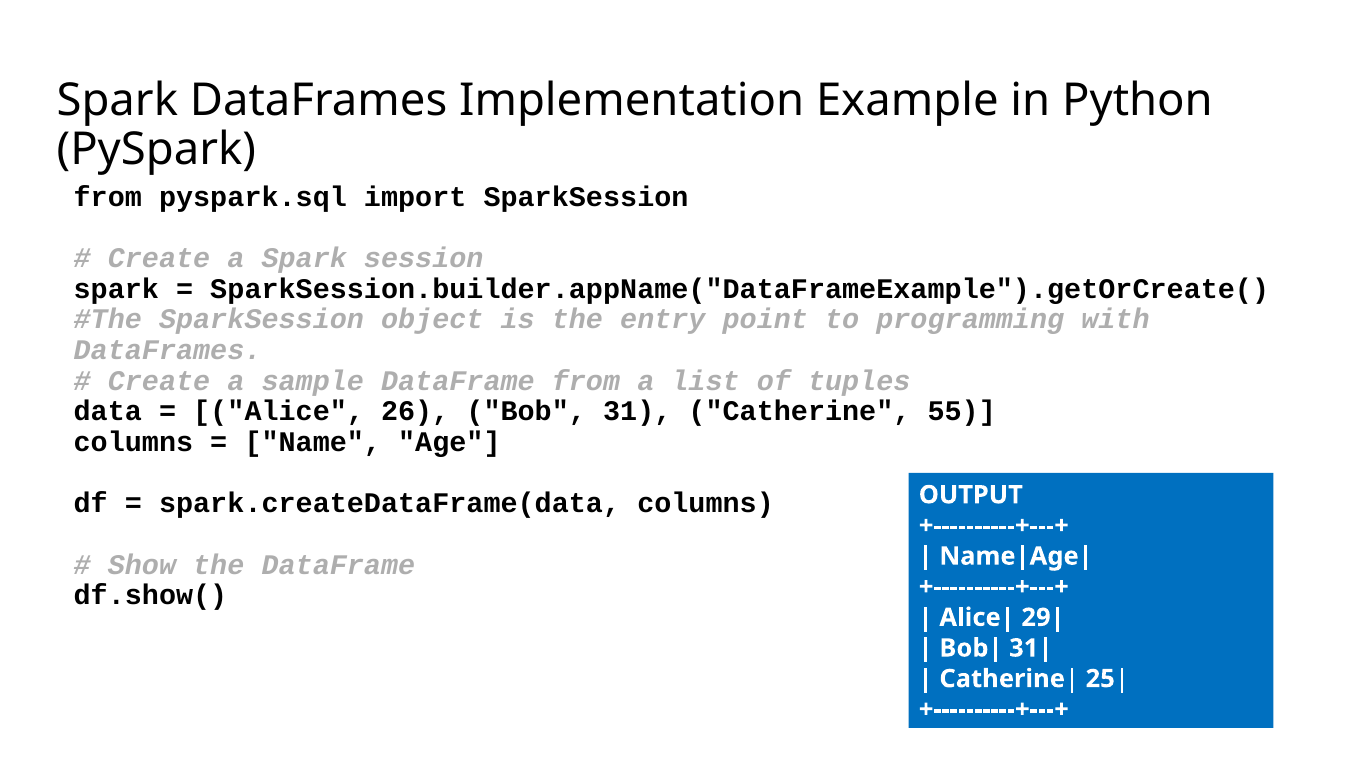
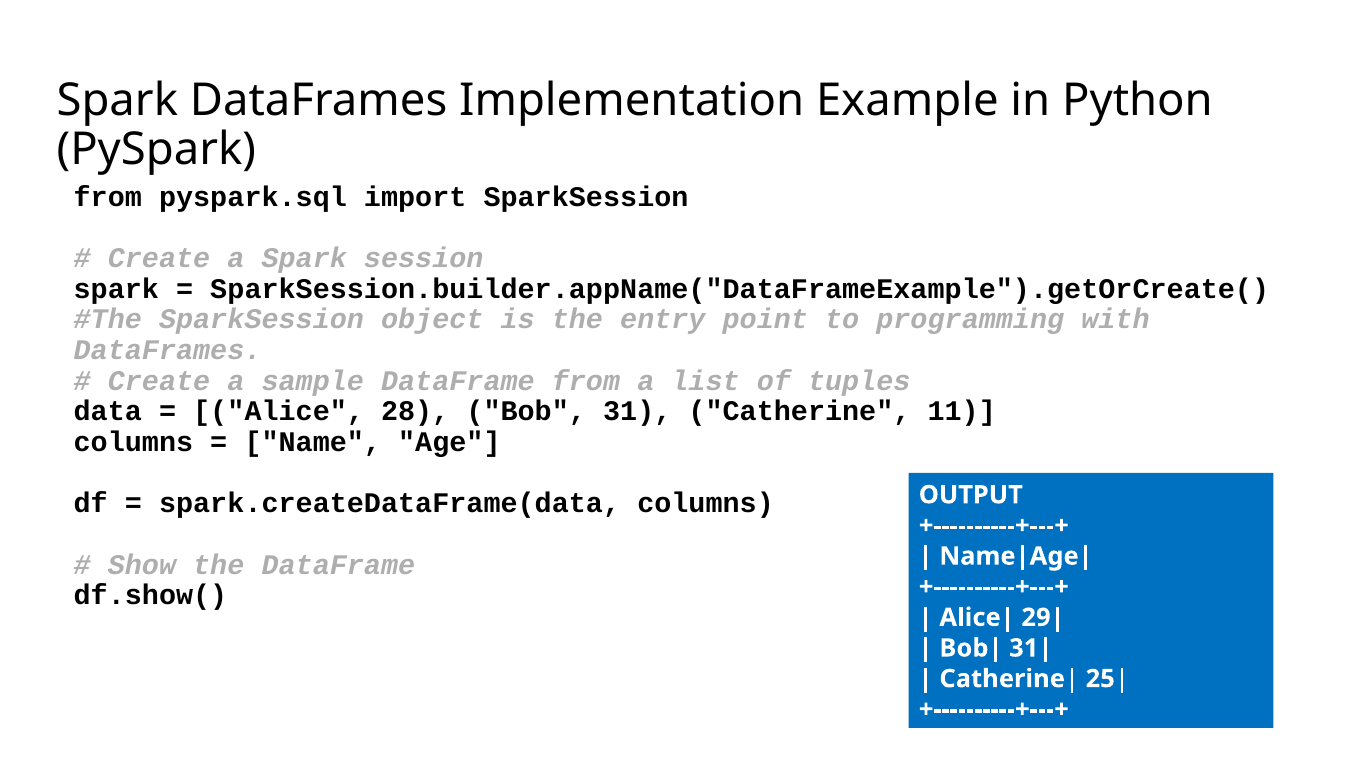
26: 26 -> 28 (415, 412)
55: 55 -> 11 (962, 412)
